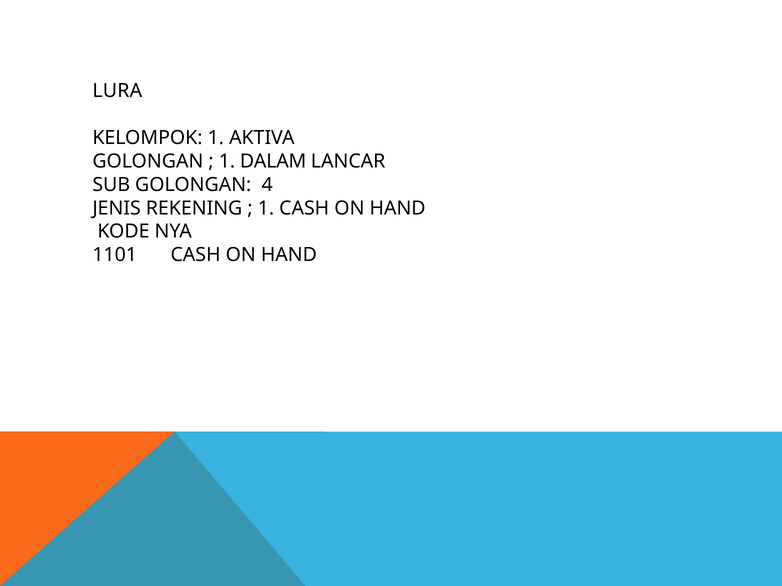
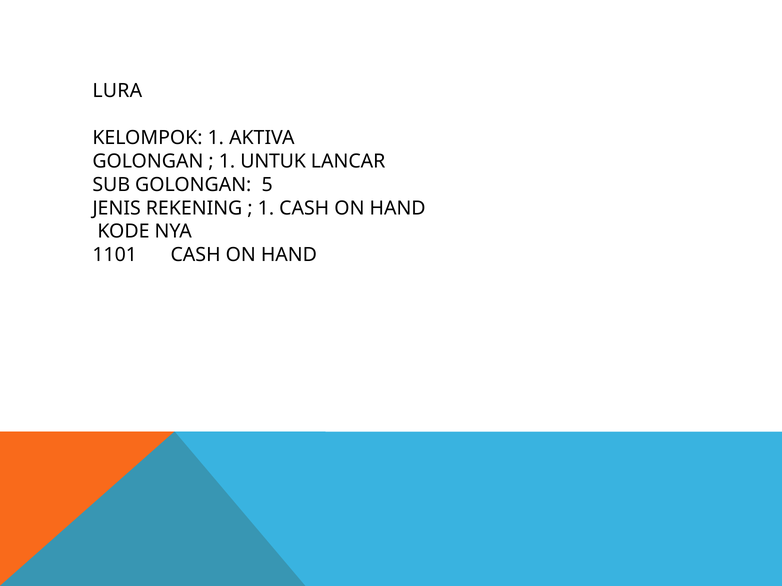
DALAM: DALAM -> UNTUK (273, 161)
4: 4 -> 5 (267, 185)
